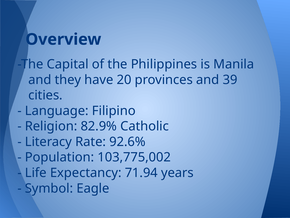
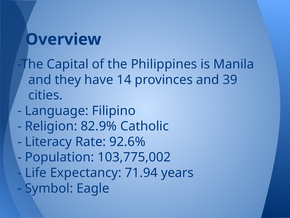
20: 20 -> 14 (124, 80)
